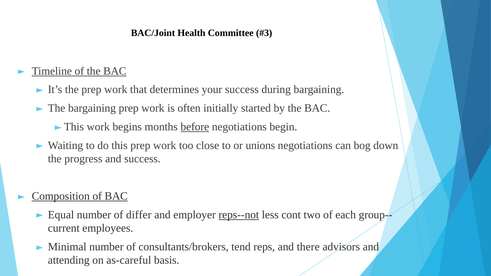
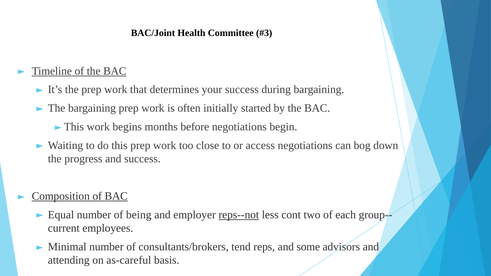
before underline: present -> none (195, 127)
unions: unions -> access (260, 145)
differ: differ -> being (139, 215)
there: there -> some (308, 247)
